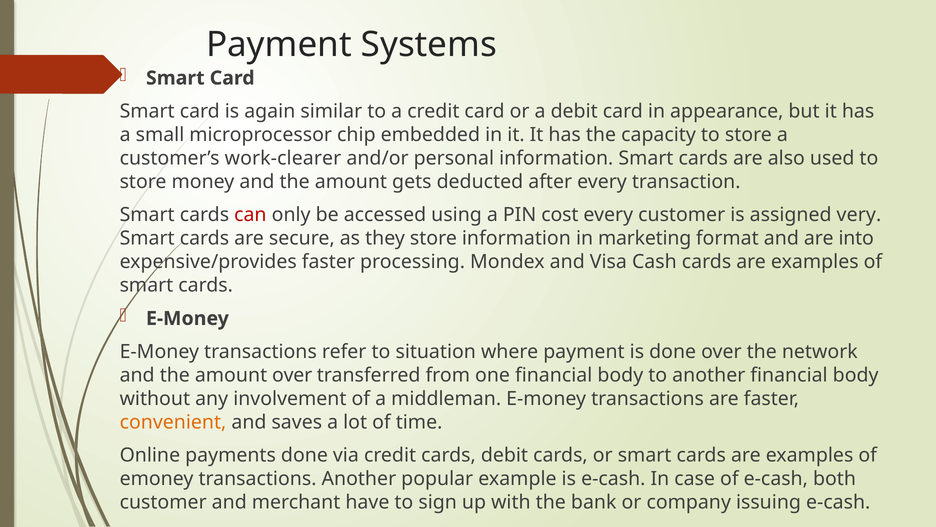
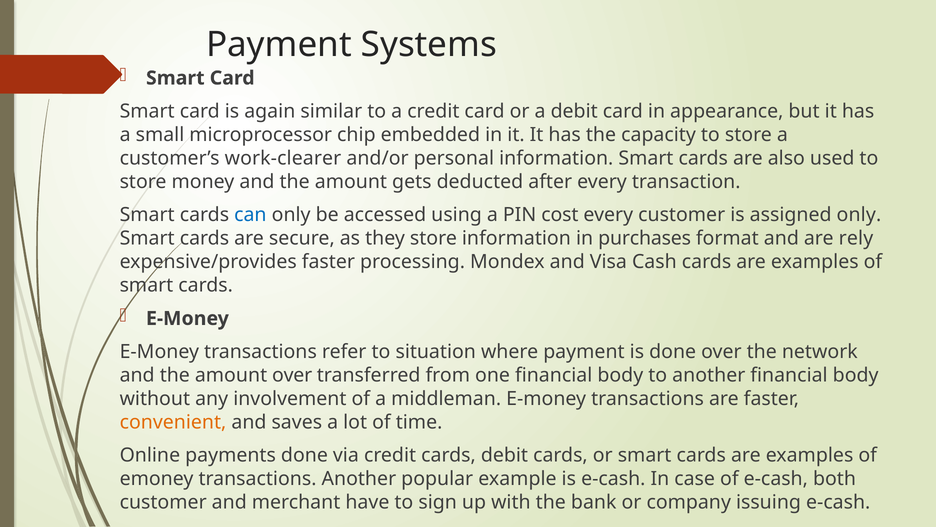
can colour: red -> blue (250, 215)
assigned very: very -> only (859, 215)
marketing: marketing -> purchases (645, 238)
into: into -> rely (856, 238)
